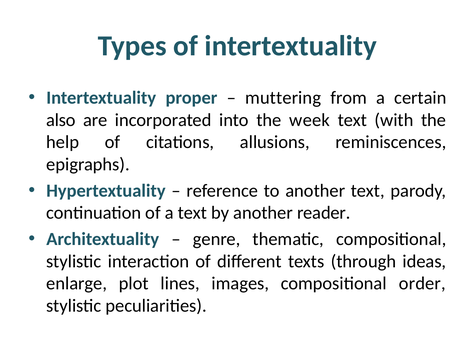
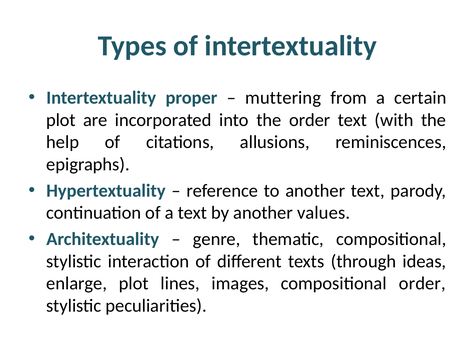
also: also -> plot (61, 120)
the week: week -> order (310, 120)
reader: reader -> values (324, 213)
